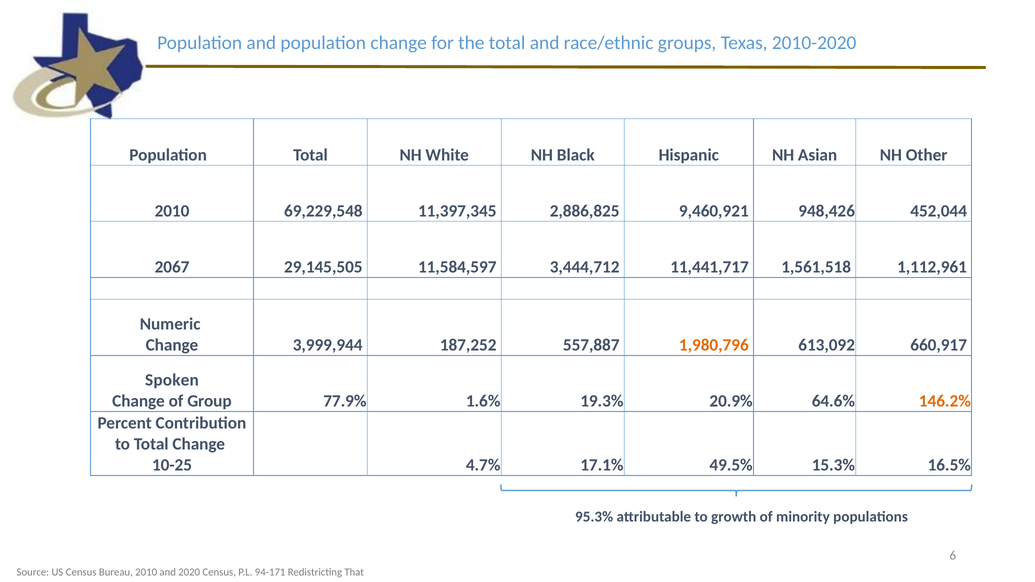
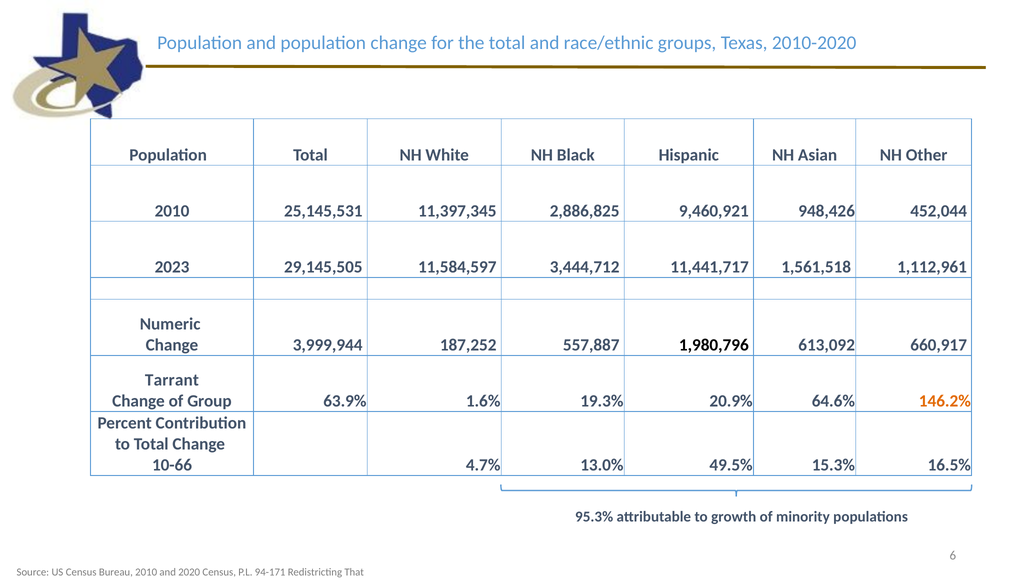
69,229,548: 69,229,548 -> 25,145,531 (323, 211)
2067: 2067 -> 2023 (172, 267)
1,980,796 colour: orange -> black (714, 345)
Spoken: Spoken -> Tarrant (172, 380)
77.9%: 77.9% -> 63.9% (345, 401)
10-25: 10-25 -> 10-66 (172, 465)
17.1%: 17.1% -> 13.0% (602, 465)
